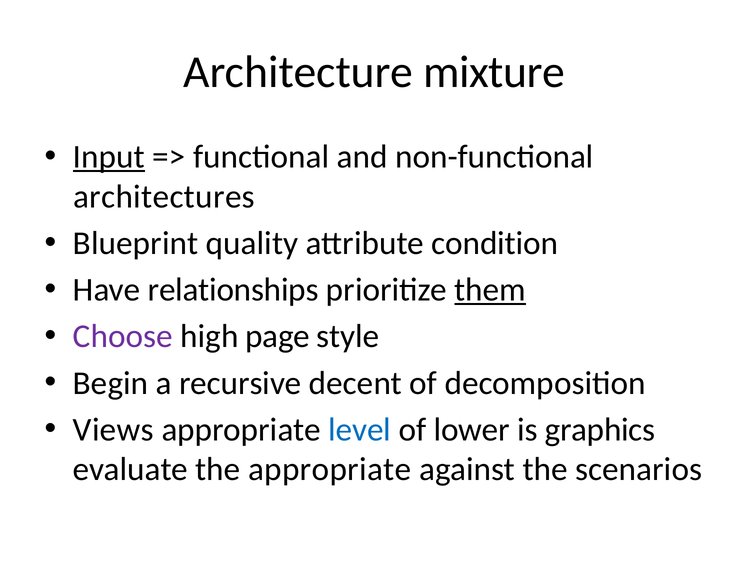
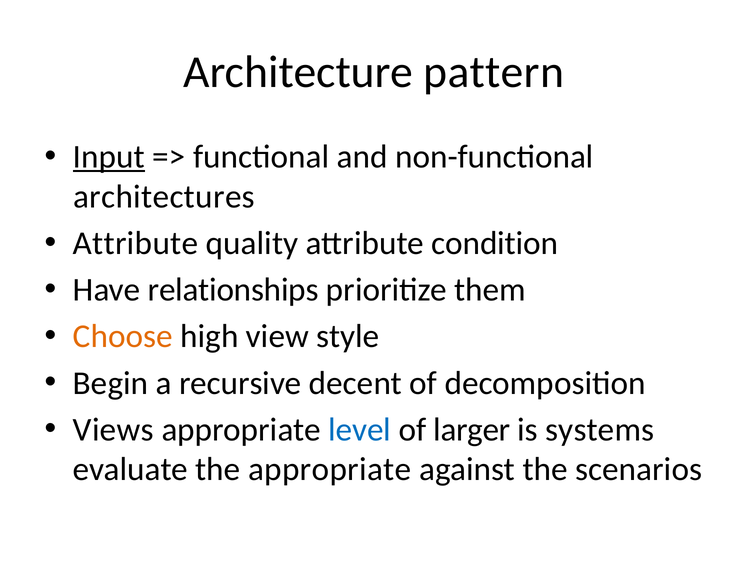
mixture: mixture -> pattern (494, 72)
Blueprint: Blueprint -> Attribute (136, 243)
them underline: present -> none (490, 290)
Choose colour: purple -> orange (123, 336)
page: page -> view (277, 336)
lower: lower -> larger (472, 430)
graphics: graphics -> systems (600, 430)
